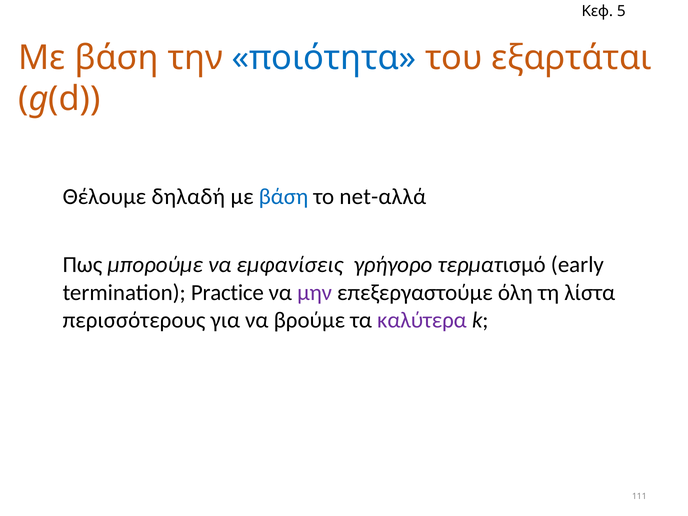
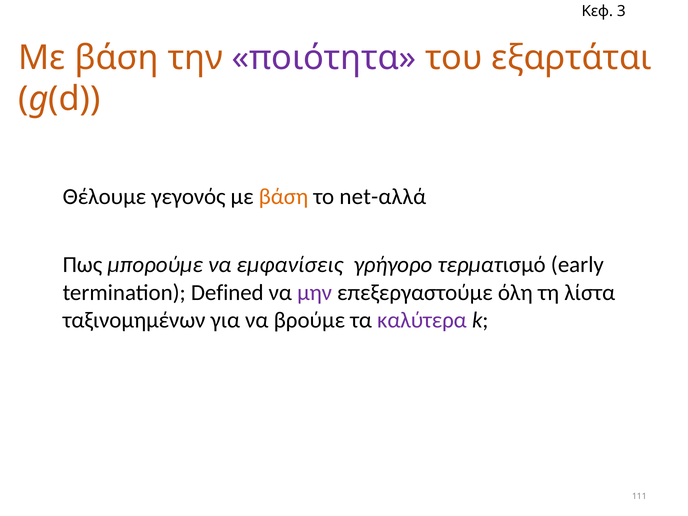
5: 5 -> 3 (621, 11)
ποιότητα colour: blue -> purple (324, 58)
δηλαδή: δηλαδή -> γεγονός (188, 196)
βάση colour: blue -> orange (283, 196)
Practice: Practice -> Defined (227, 292)
περισσότερους: περισσότερους -> ταξινομημένων (134, 320)
